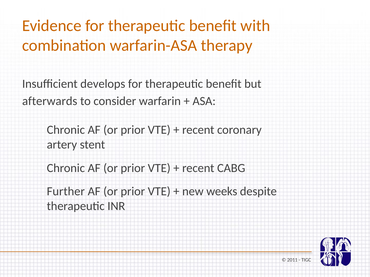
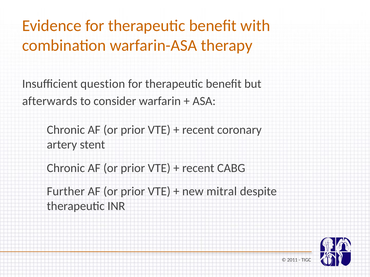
develops: develops -> question (103, 84)
weeks: weeks -> mitral (222, 192)
